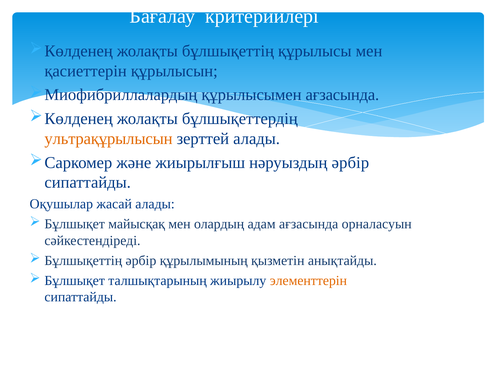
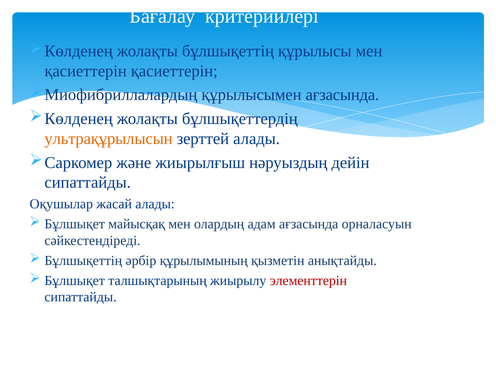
қасиеттерін құрылысын: құрылысын -> қасиеттерін (174, 71)
нәруыздың әрбір: әрбір -> дейін (351, 163)
элементтерін colour: orange -> red (308, 281)
